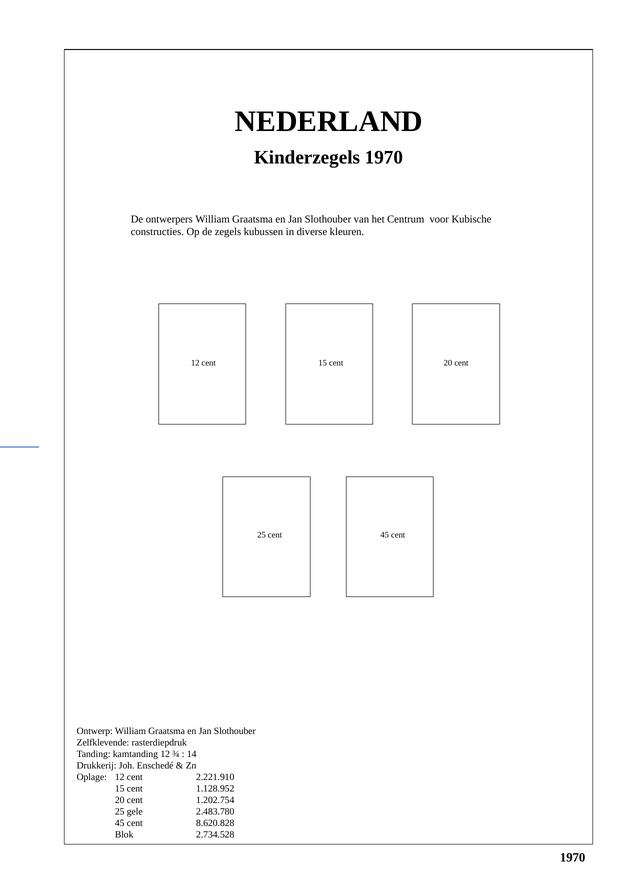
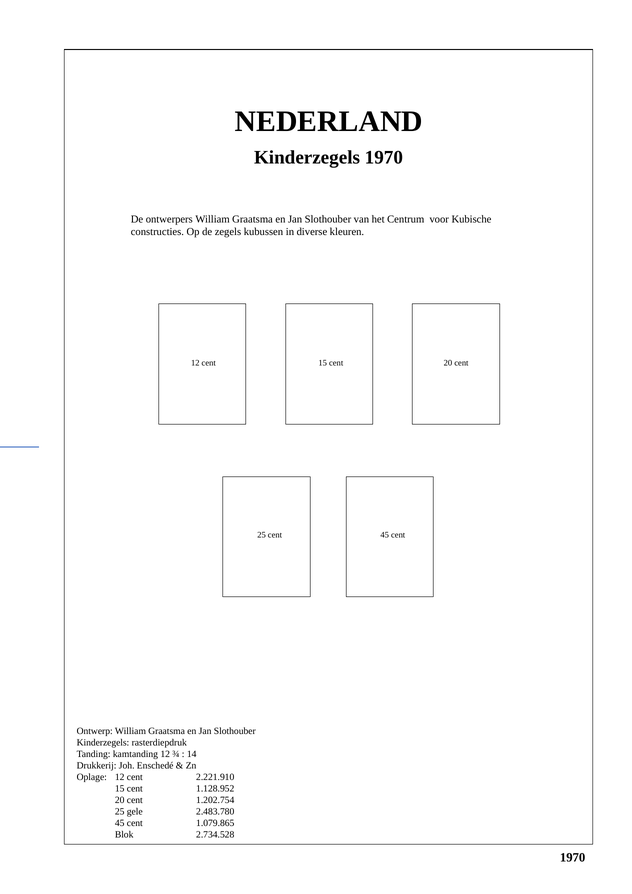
Zelfklevende: Zelfklevende -> Kinderzegels (103, 742)
8.620.828: 8.620.828 -> 1.079.865 (215, 823)
